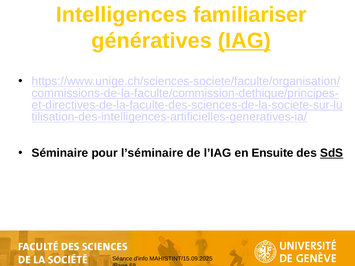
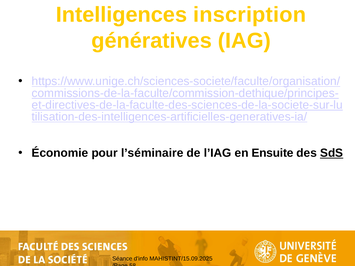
familiariser: familiariser -> inscription (250, 15)
IAG underline: present -> none (244, 41)
Séminaire: Séminaire -> Économie (60, 153)
